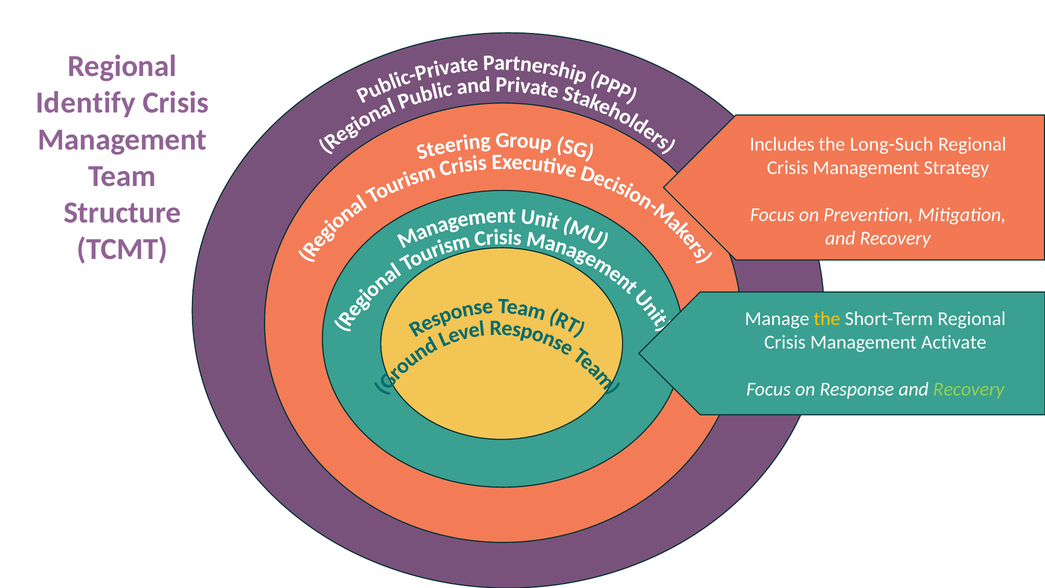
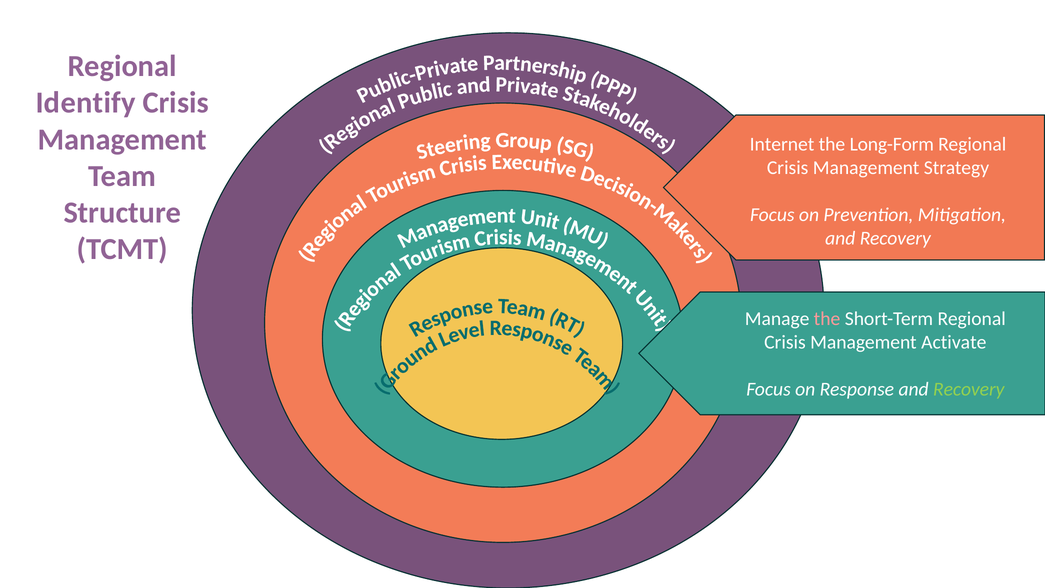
Includes: Includes -> Internet (782, 144)
Long-Such: Long-Such -> Long-Form (892, 144)
the colour: yellow -> pink (827, 319)
